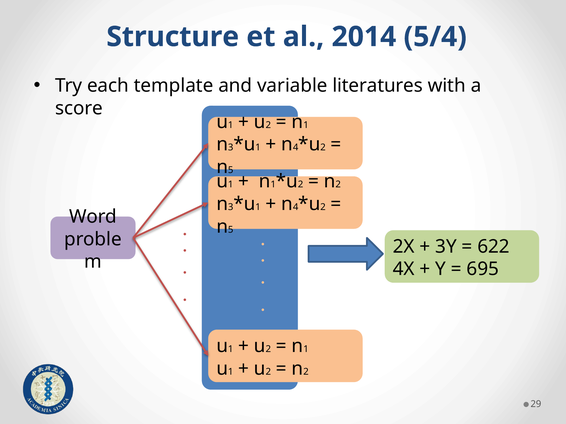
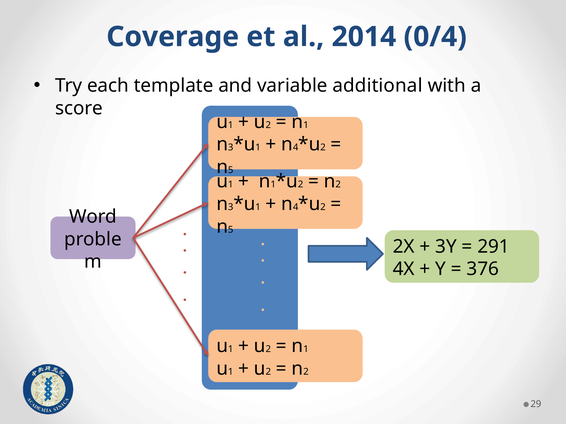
Structure: Structure -> Coverage (173, 37)
5/4: 5/4 -> 0/4 (435, 37)
literatures: literatures -> additional (378, 86)
622: 622 -> 291 (494, 247)
695: 695 -> 376 (483, 269)
